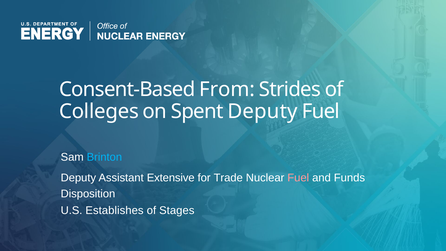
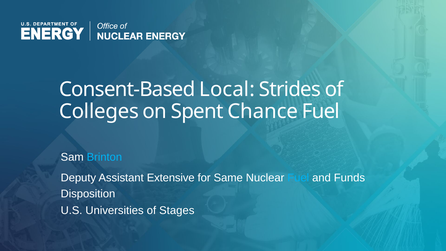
From: From -> Local (227, 89)
Spent Deputy: Deputy -> Chance (263, 111)
Trade: Trade -> Same (228, 178)
Fuel colour: pink -> light blue (298, 178)
Establishes: Establishes -> Universities (115, 210)
